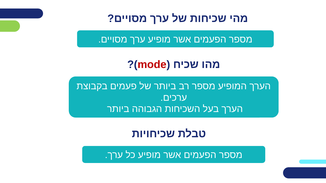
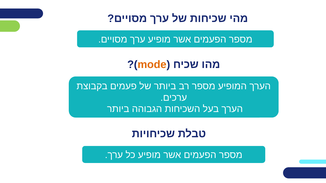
mode colour: red -> orange (152, 65)
